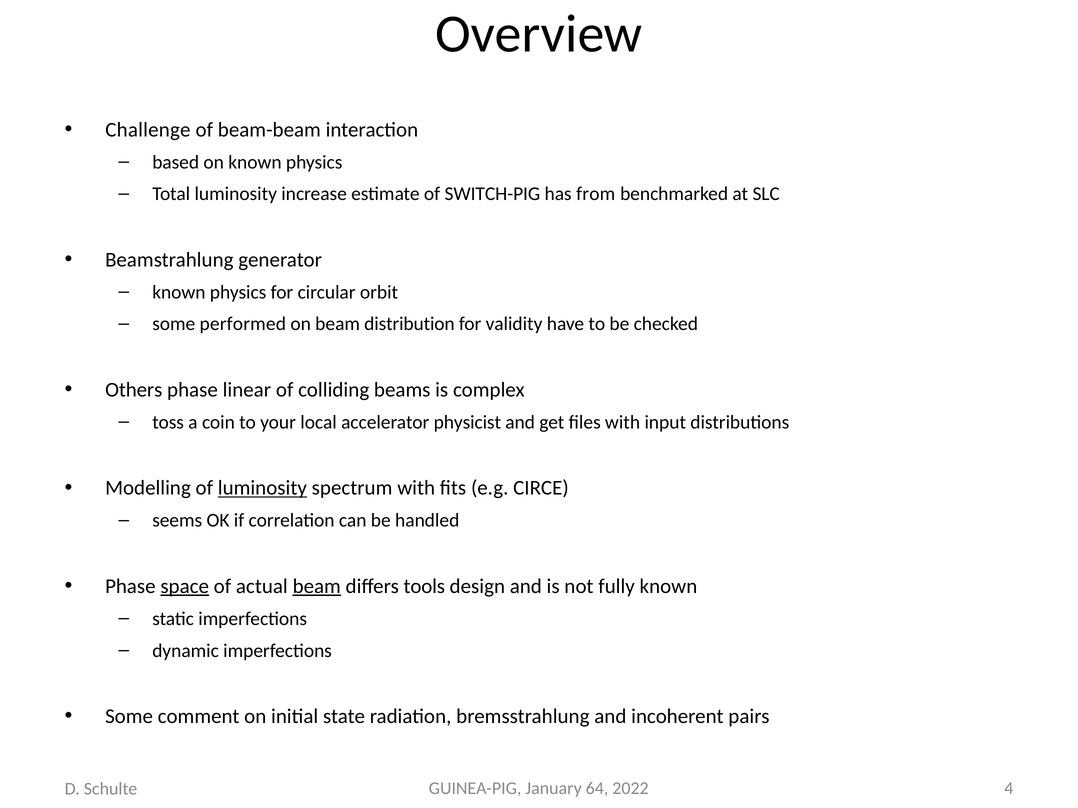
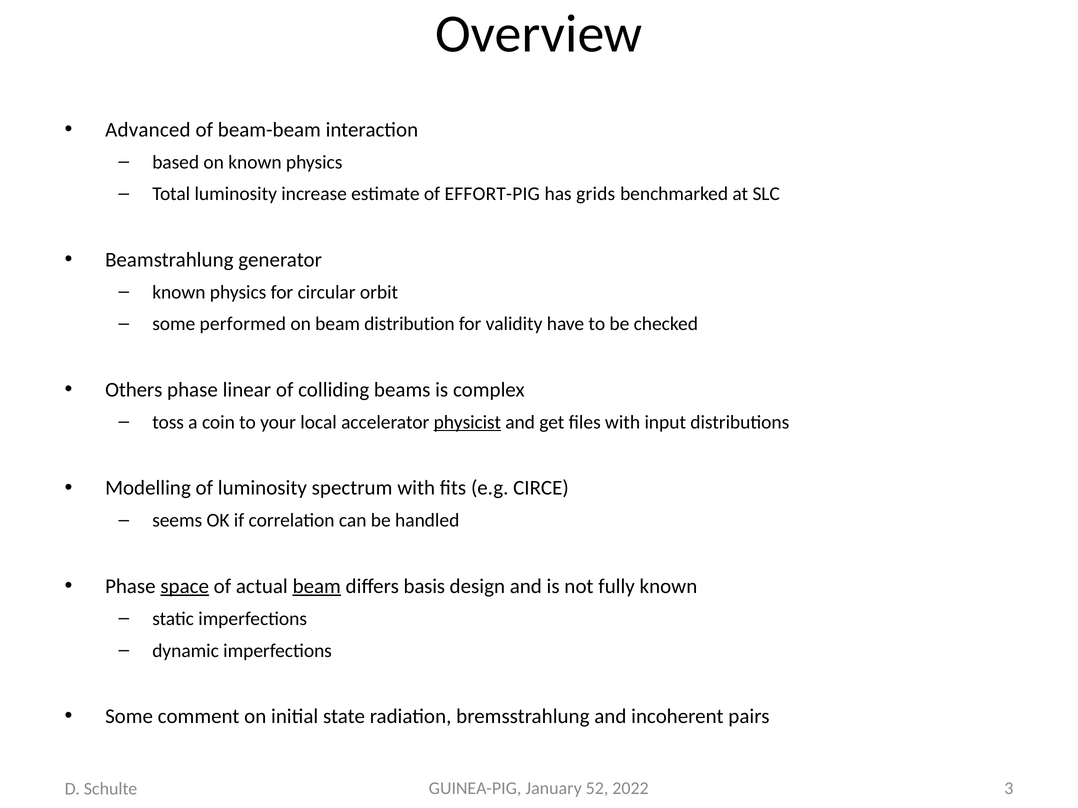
Challenge: Challenge -> Advanced (148, 130)
SWITCH-PIG: SWITCH-PIG -> EFFORT-PIG (492, 194)
from: from -> grids (596, 194)
physicist underline: none -> present (467, 423)
luminosity underline: present -> none (262, 488)
tools: tools -> basis (424, 587)
64: 64 -> 52 (597, 789)
4: 4 -> 3 (1009, 789)
